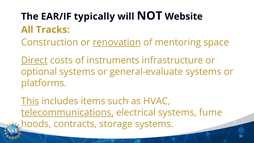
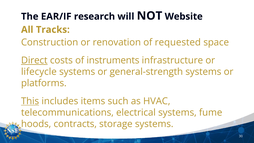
typically: typically -> research (94, 16)
renovation underline: present -> none (117, 42)
mentoring: mentoring -> requested (178, 42)
optional: optional -> lifecycle (39, 72)
general-evaluate: general-evaluate -> general-strength (146, 72)
telecommunications underline: present -> none (67, 112)
